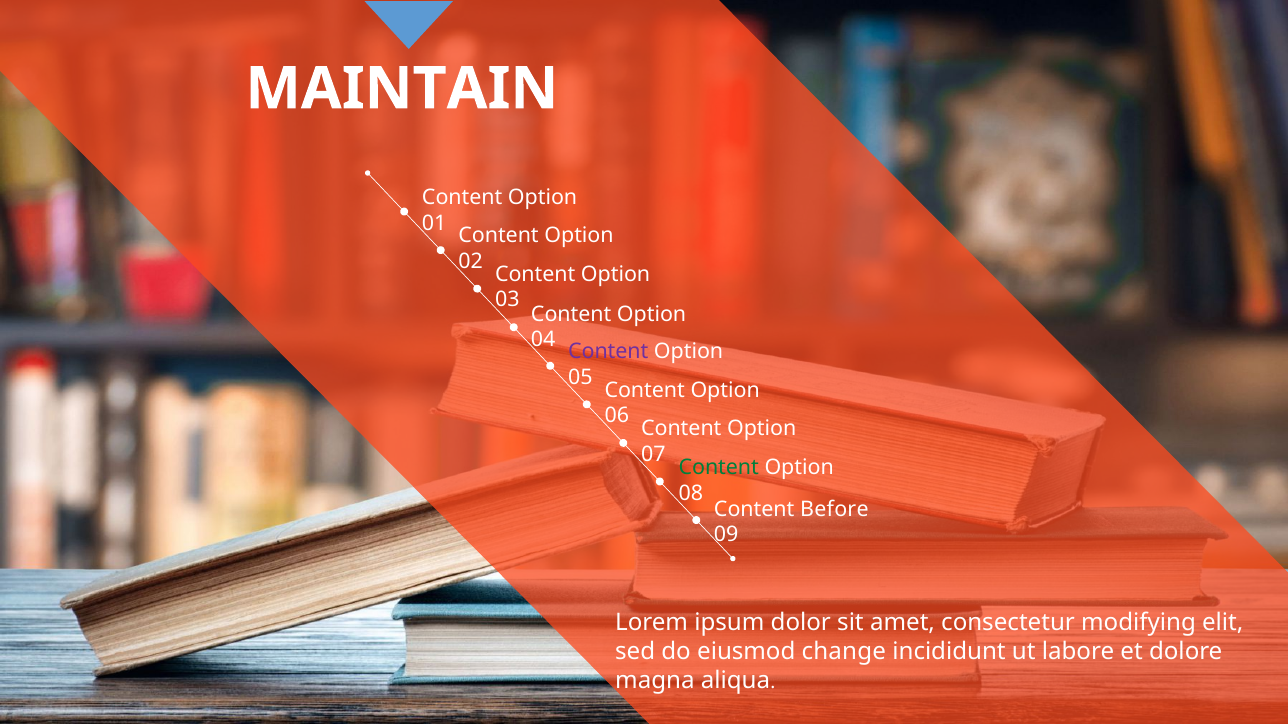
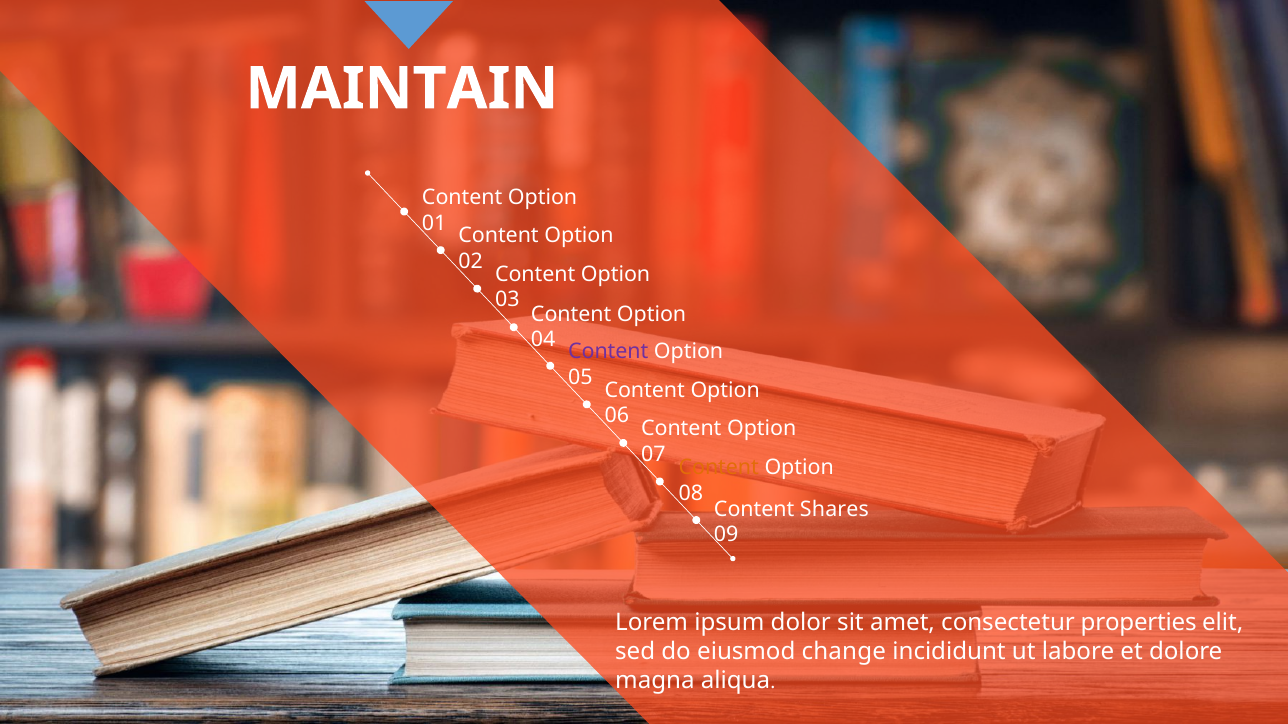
Content colour: green -> orange (719, 468)
Before: Before -> Shares (834, 509)
modifying: modifying -> properties (1139, 623)
